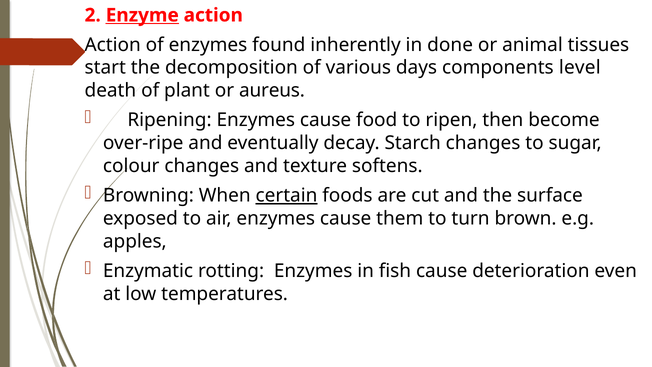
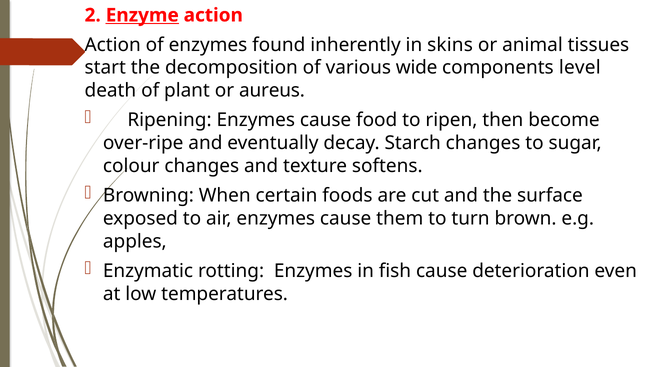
done: done -> skins (450, 45)
days: days -> wide (417, 68)
certain underline: present -> none (287, 195)
